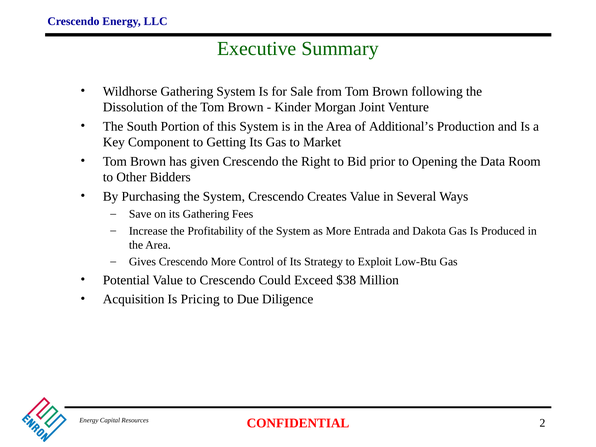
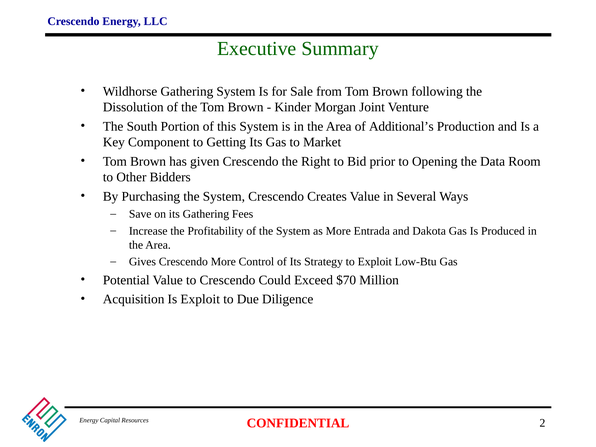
$38: $38 -> $70 (346, 280)
Is Pricing: Pricing -> Exploit (200, 299)
